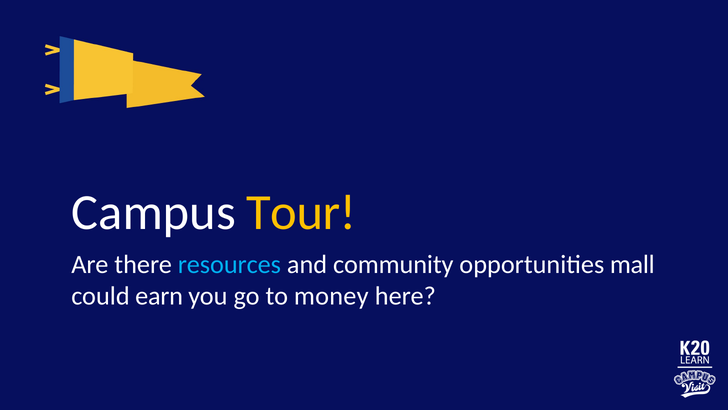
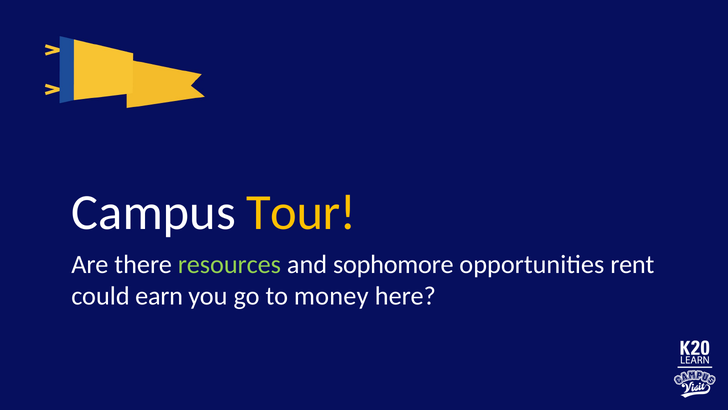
resources colour: light blue -> light green (229, 264)
community: community -> sophomore (393, 264)
mall: mall -> rent (632, 264)
